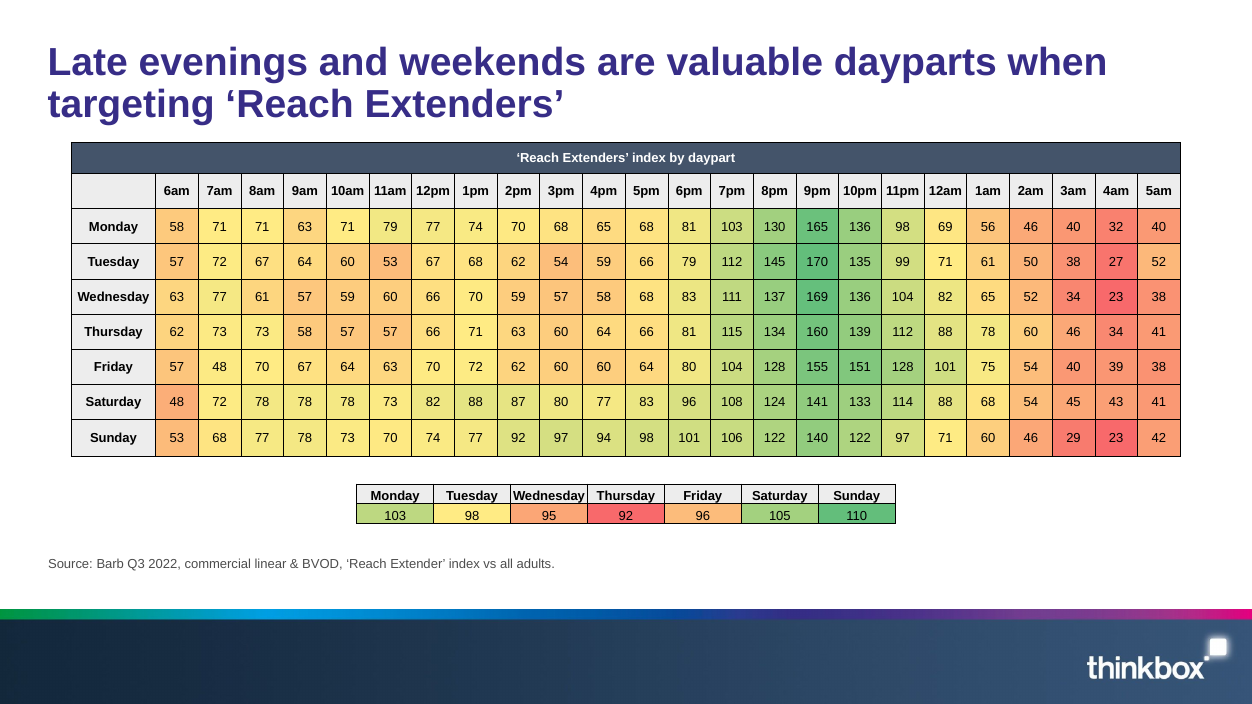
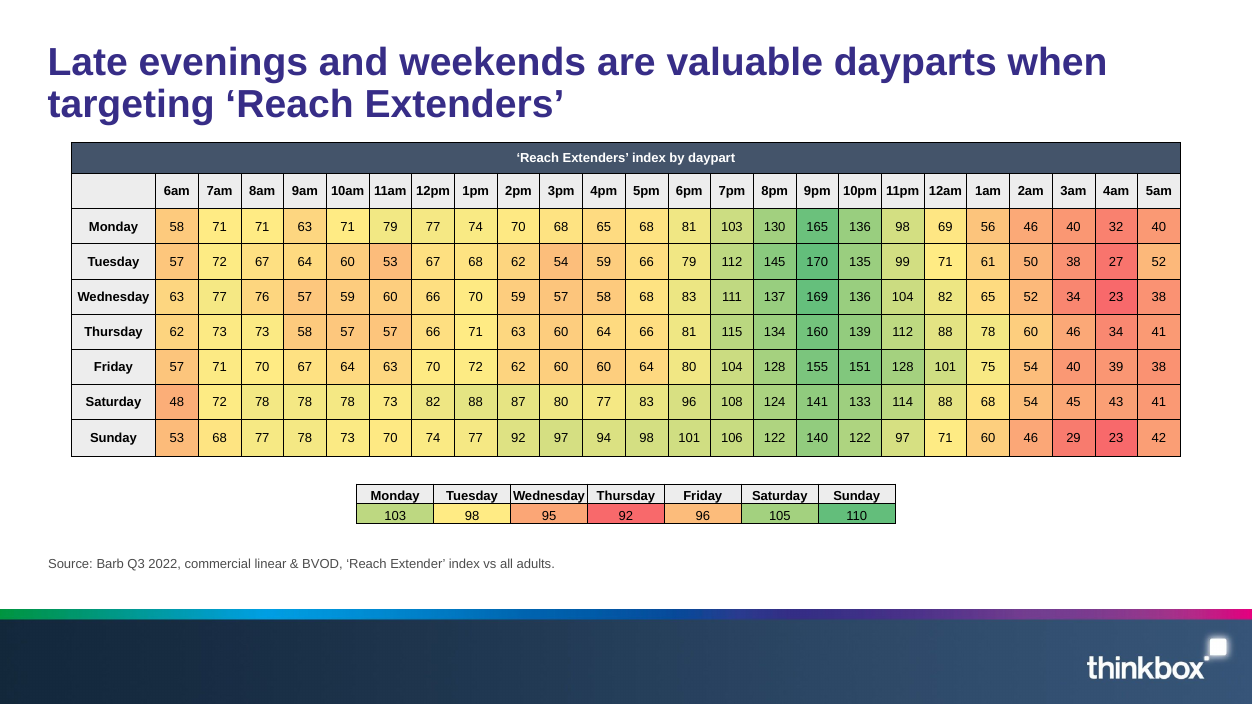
77 61: 61 -> 76 (262, 297)
57 48: 48 -> 71 (220, 368)
